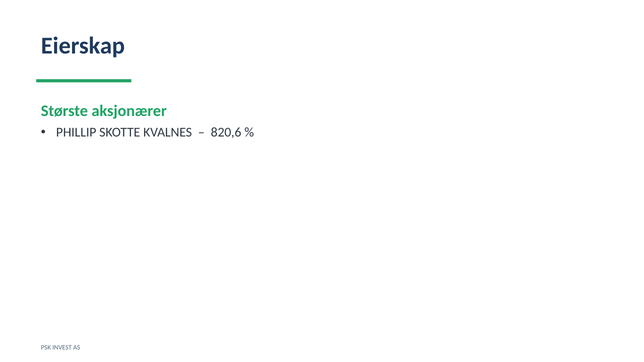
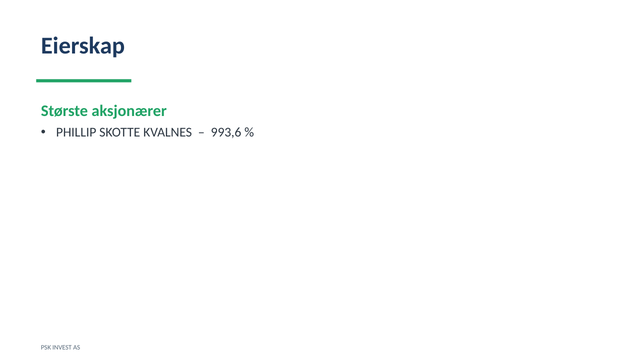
820,6: 820,6 -> 993,6 (226, 132)
